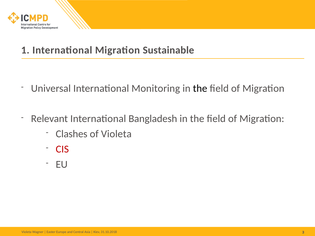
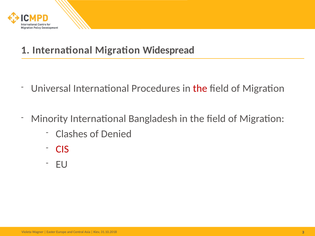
Sustainable: Sustainable -> Widespread (169, 50)
Monitoring: Monitoring -> Procedures (156, 88)
the colour: black -> red (200, 88)
Relevant: Relevant -> Minority (49, 119)
of Violeta: Violeta -> Denied (116, 134)
